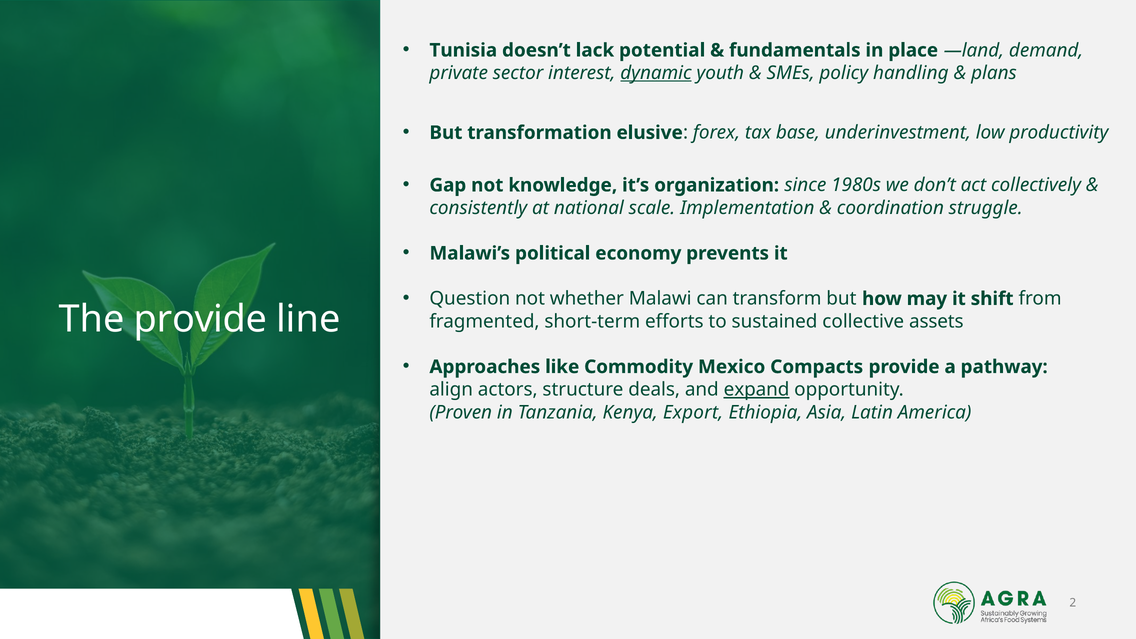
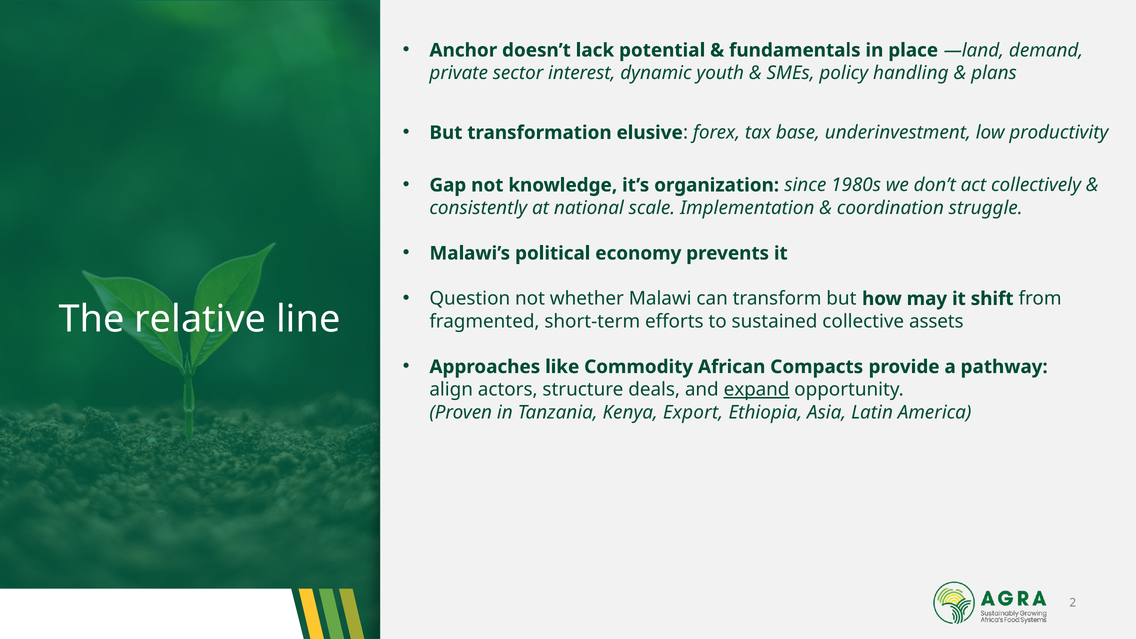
Tunisia: Tunisia -> Anchor (463, 50)
dynamic underline: present -> none (656, 73)
The provide: provide -> relative (200, 319)
Mexico: Mexico -> African (732, 367)
